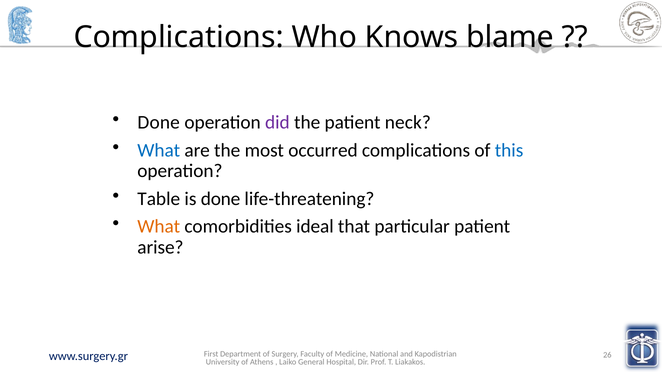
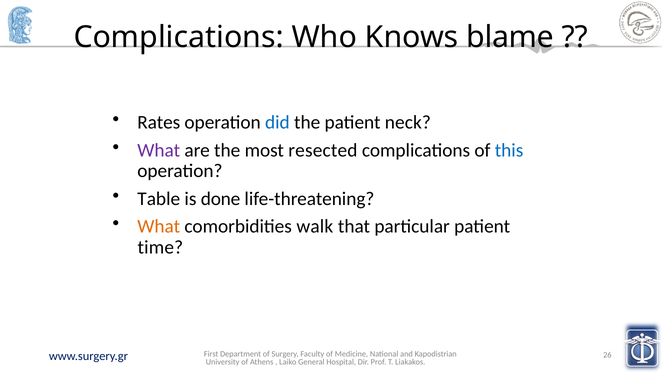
Done: Done -> Rates (159, 123)
did colour: purple -> blue (277, 123)
What colour: blue -> purple (159, 150)
occurred: occurred -> resected (323, 150)
ideal: ideal -> walk (315, 227)
arise: arise -> time (160, 248)
